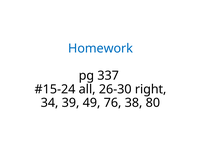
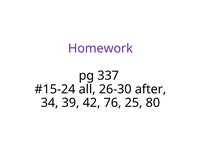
Homework colour: blue -> purple (101, 48)
right: right -> after (151, 89)
49: 49 -> 42 (92, 103)
38: 38 -> 25 (134, 103)
